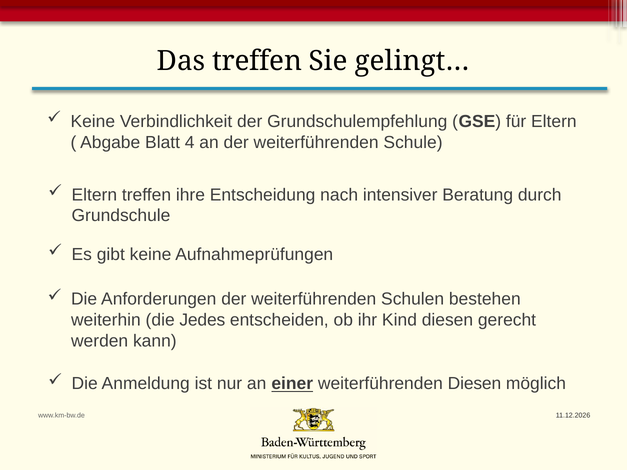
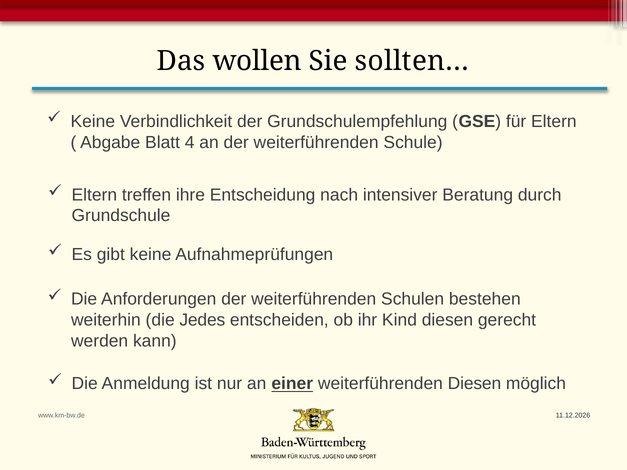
Das treffen: treffen -> wollen (257, 61)
gelingt…: gelingt… -> sollten… (412, 61)
